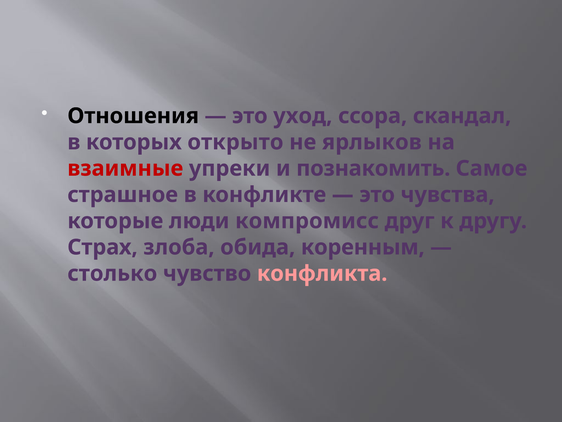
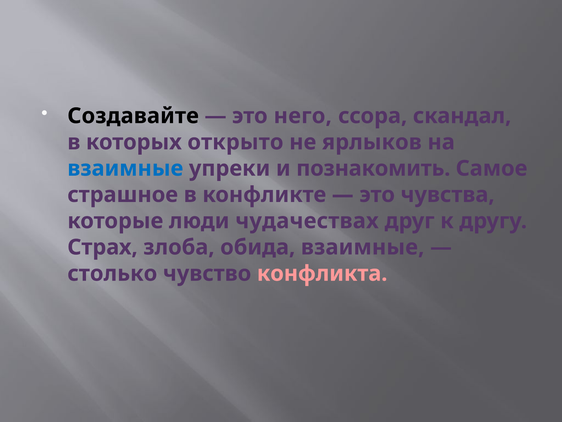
Отношения: Отношения -> Создавайте (133, 116)
уход: уход -> него (303, 116)
взаимные colour: red -> blue (125, 168)
компромисс: компромисс -> чудачествах (307, 221)
обида коренным: коренным -> взаимные (363, 247)
